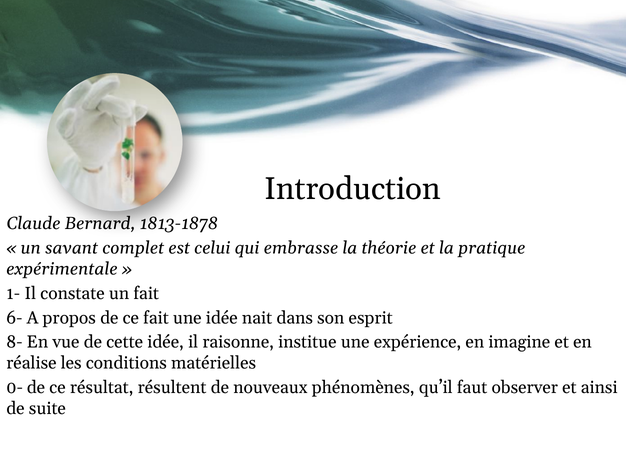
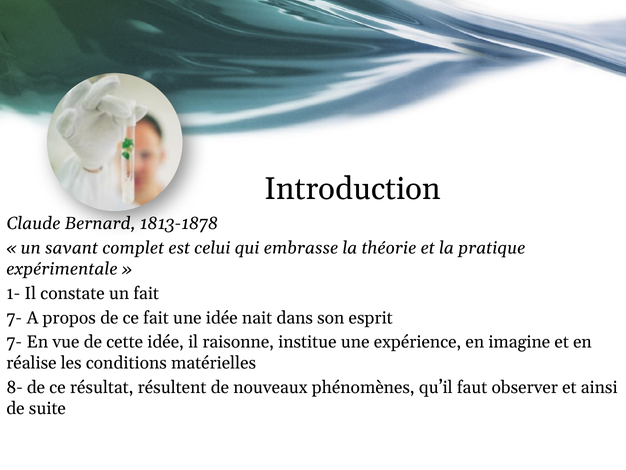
6-: 6- -> 7- (14, 318)
8-: 8- -> 7- (14, 342)
0-: 0- -> 8- (15, 387)
